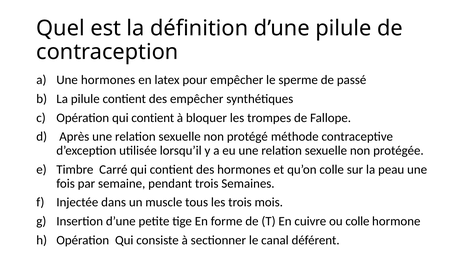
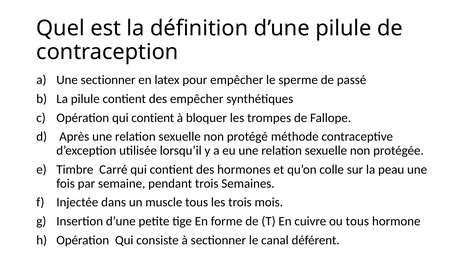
Une hormones: hormones -> sectionner (108, 80)
ou colle: colle -> tous (357, 221)
